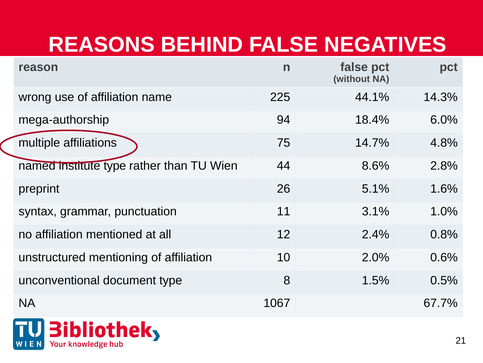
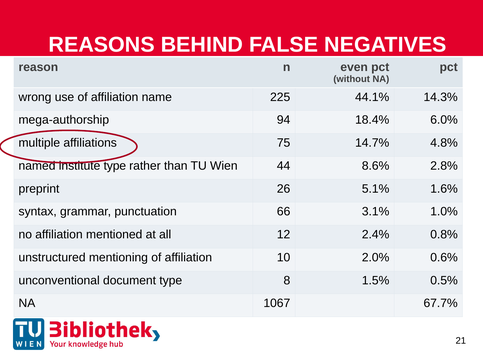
n false: false -> even (354, 67)
11: 11 -> 66 (284, 211)
